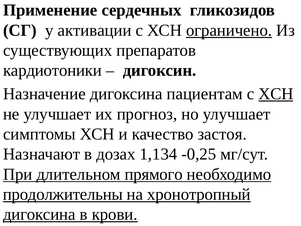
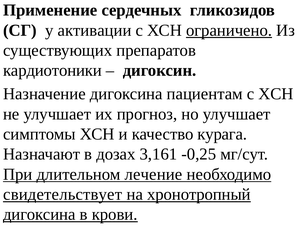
ХСН underline: present -> none (276, 94)
застоя: застоя -> курага (222, 134)
1,134: 1,134 -> 3,161 (158, 154)
прямого: прямого -> лечение (153, 174)
продолжительны: продолжительны -> свидетельствует (63, 194)
